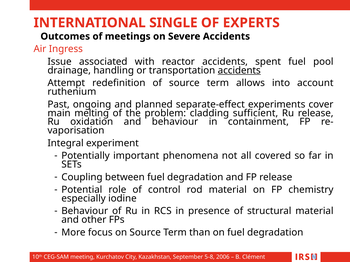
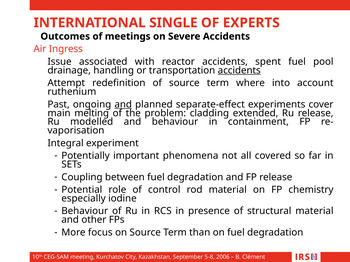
allows: allows -> where (251, 83)
and underline: none -> present (123, 105)
sufficient: sufficient -> extended (256, 113)
oxidation: oxidation -> modelled (92, 122)
